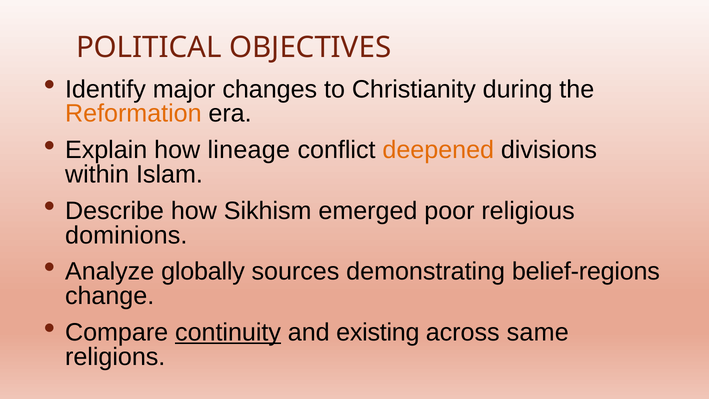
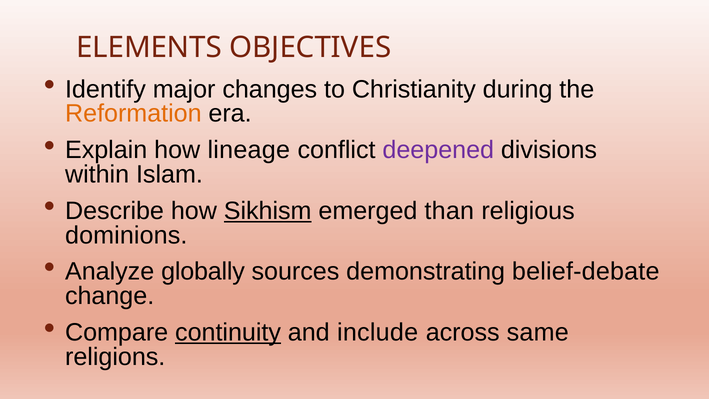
POLITICAL: POLITICAL -> ELEMENTS (149, 48)
deepened colour: orange -> purple (438, 150)
Sikhism underline: none -> present (268, 211)
poor: poor -> than (449, 211)
belief-regions: belief-regions -> belief-debate (586, 272)
existing: existing -> include (378, 332)
